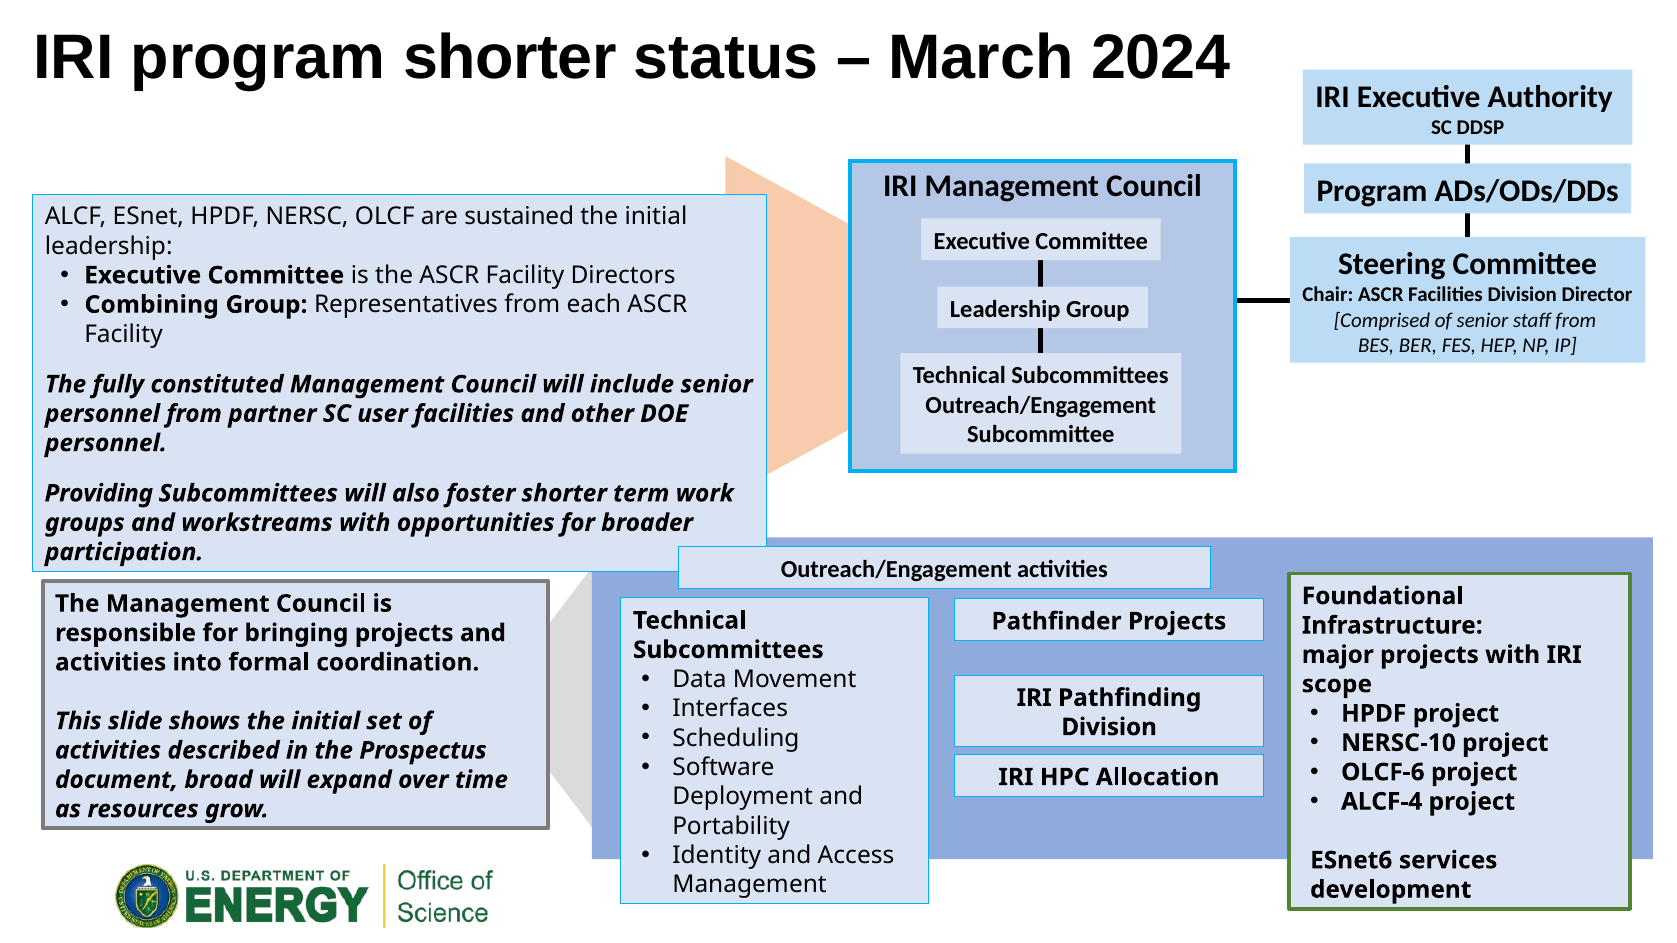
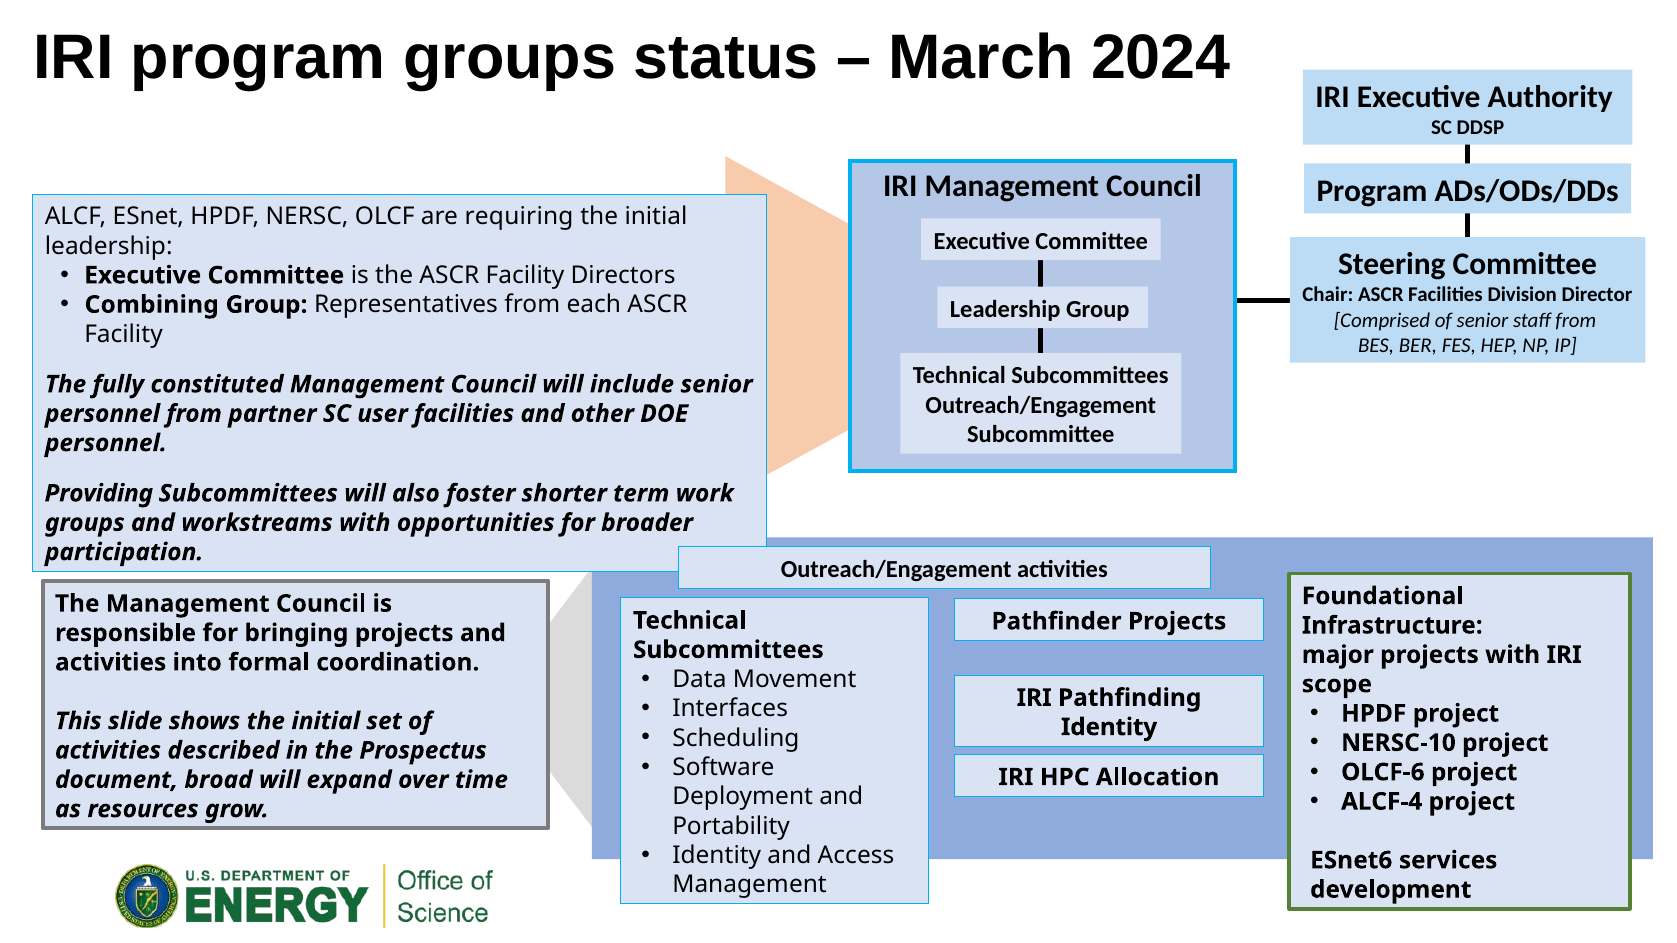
program shorter: shorter -> groups (510, 58)
sustained: sustained -> requiring (519, 217)
Division: Division -> Identity (1109, 727)
